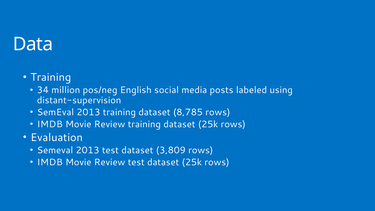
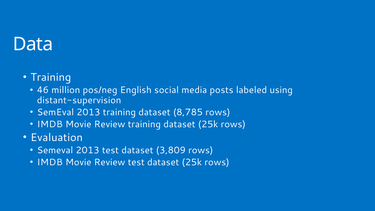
34: 34 -> 46 (43, 90)
